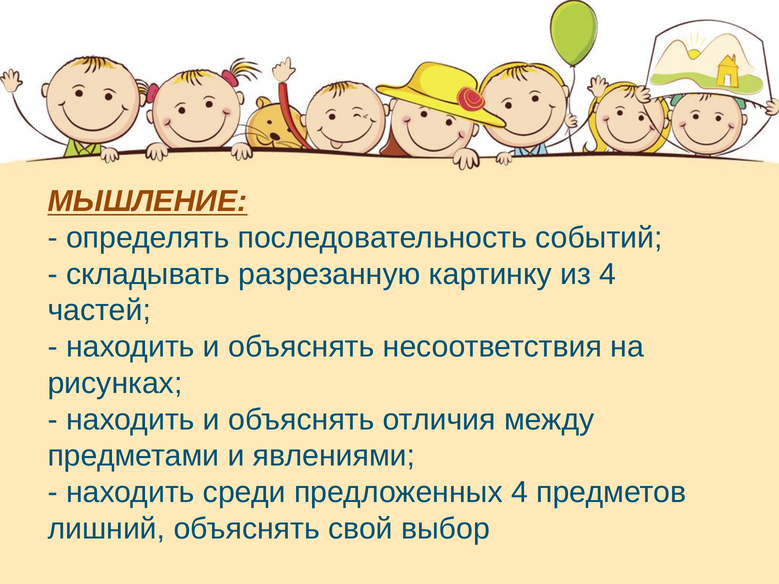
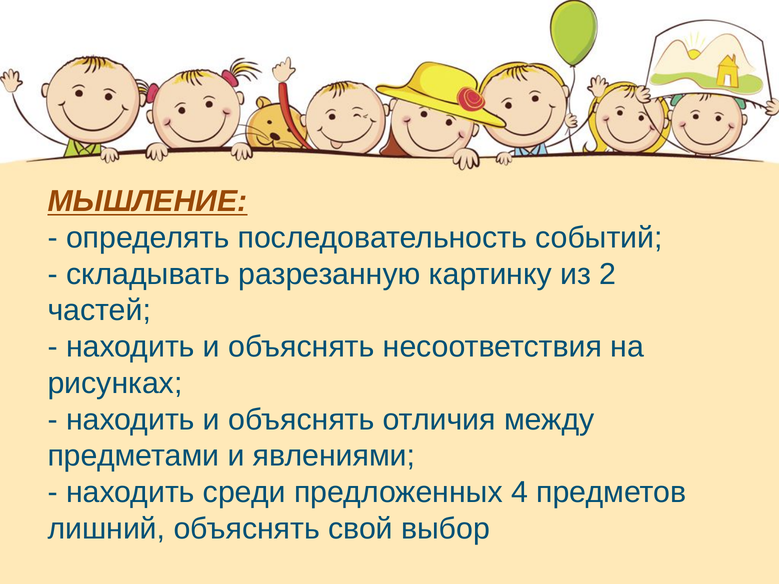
из 4: 4 -> 2 (608, 274)
